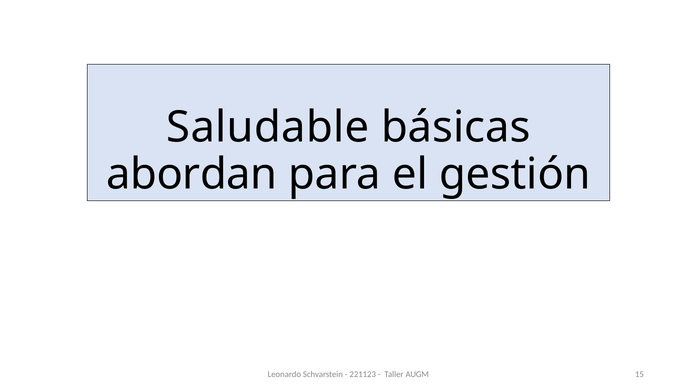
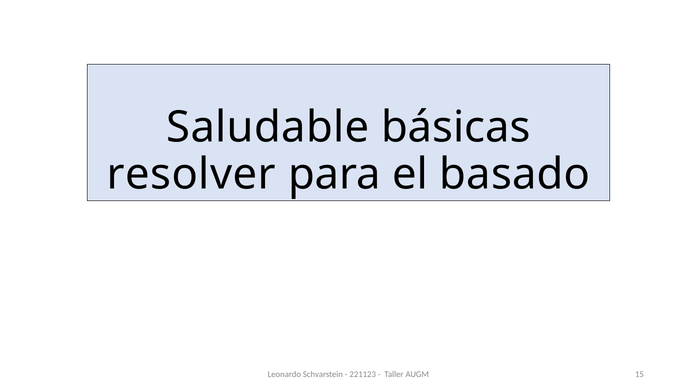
abordan: abordan -> resolver (191, 174)
gestión: gestión -> basado (515, 174)
